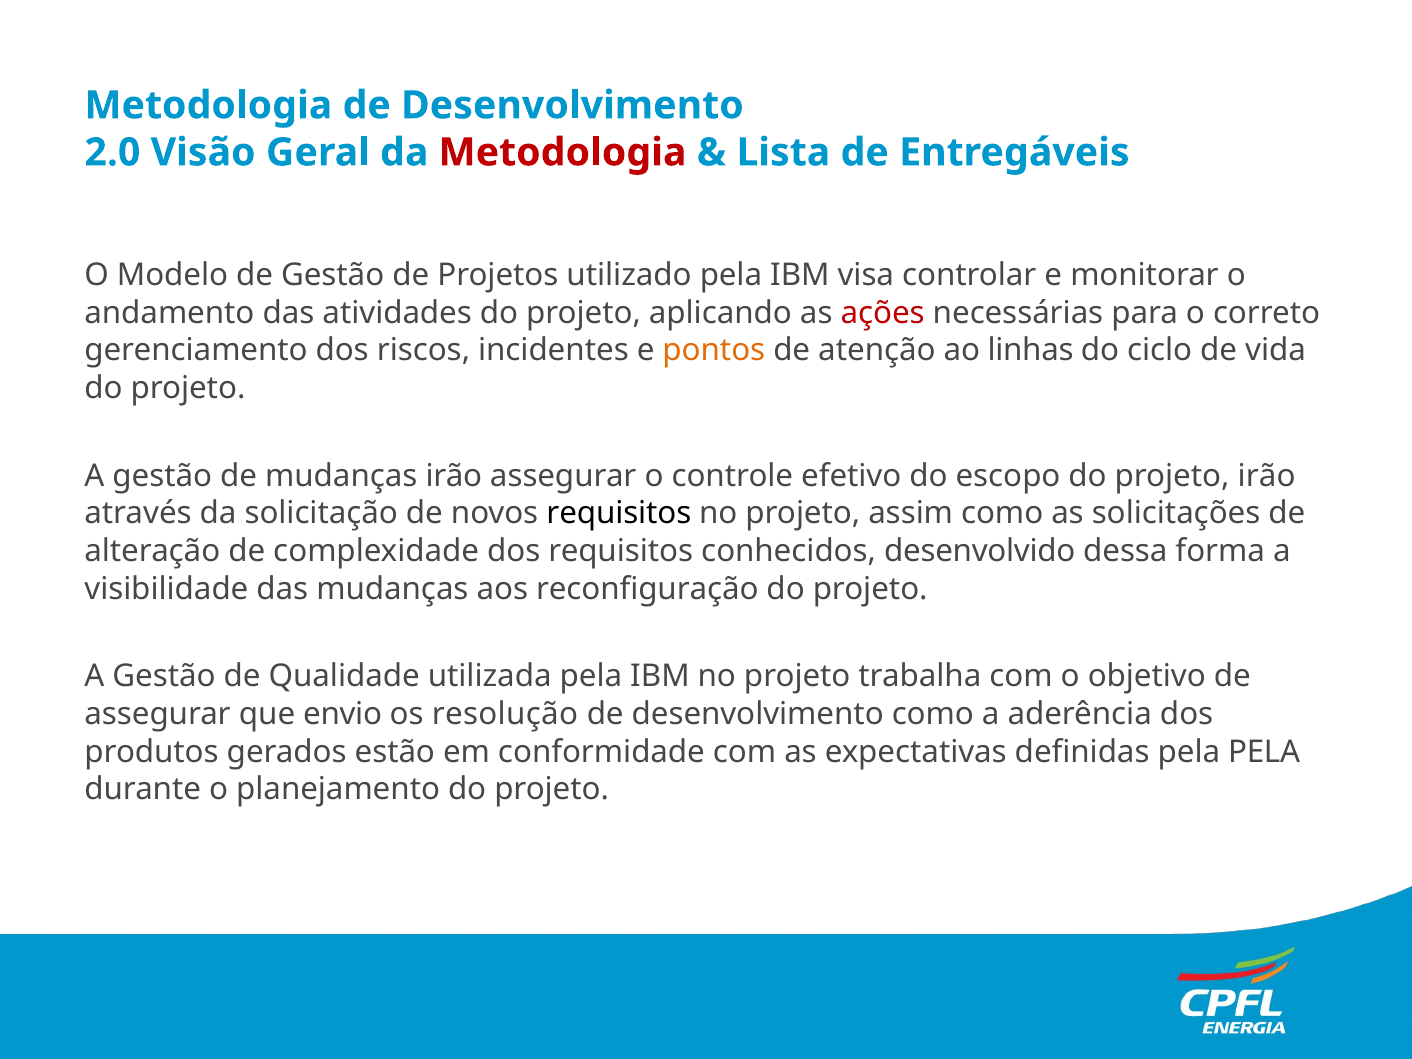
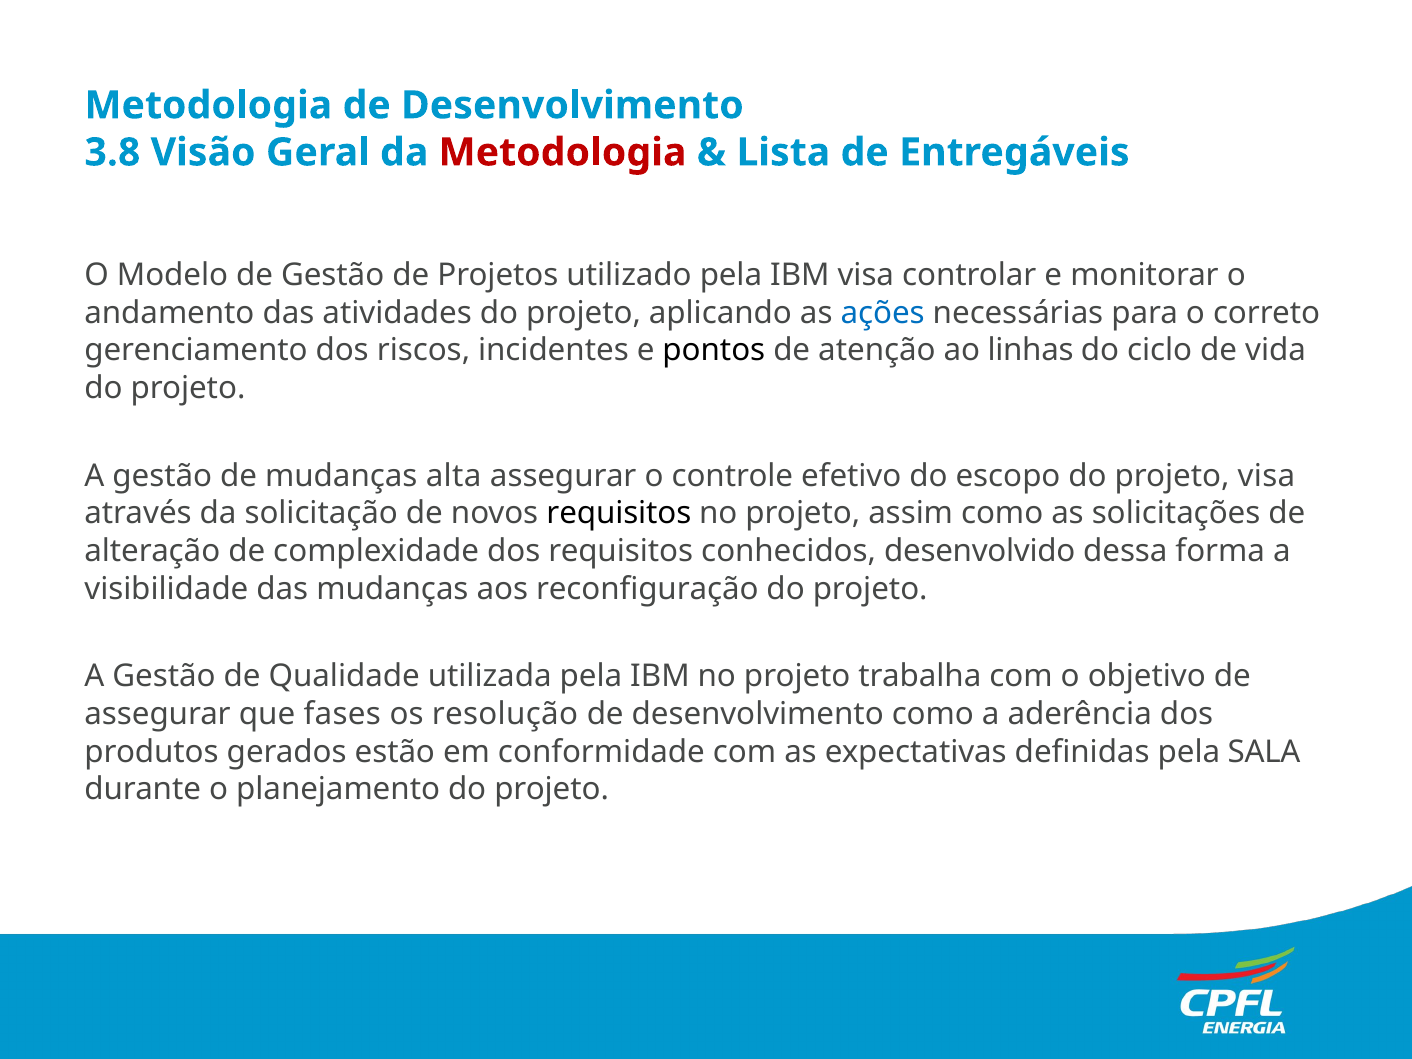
2.0: 2.0 -> 3.8 (112, 152)
ações colour: red -> blue (883, 313)
pontos colour: orange -> black (714, 350)
mudanças irão: irão -> alta (454, 476)
projeto irão: irão -> visa (1267, 476)
envio: envio -> fases (342, 714)
pela PELA: PELA -> SALA (1264, 752)
